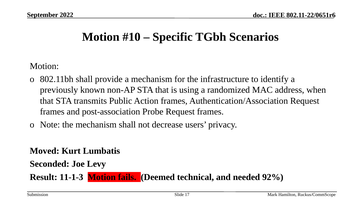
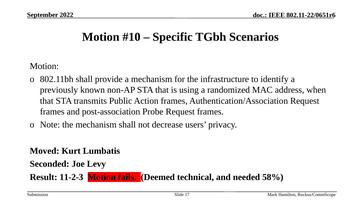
11-1-3: 11-1-3 -> 11-2-3 (71, 177)
92%: 92% -> 58% (273, 177)
